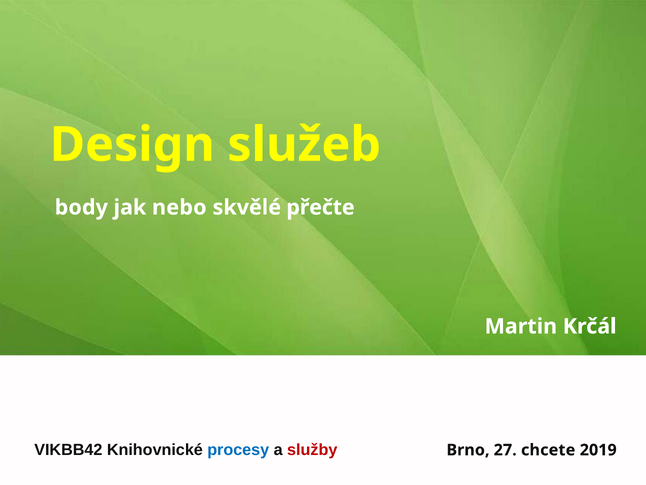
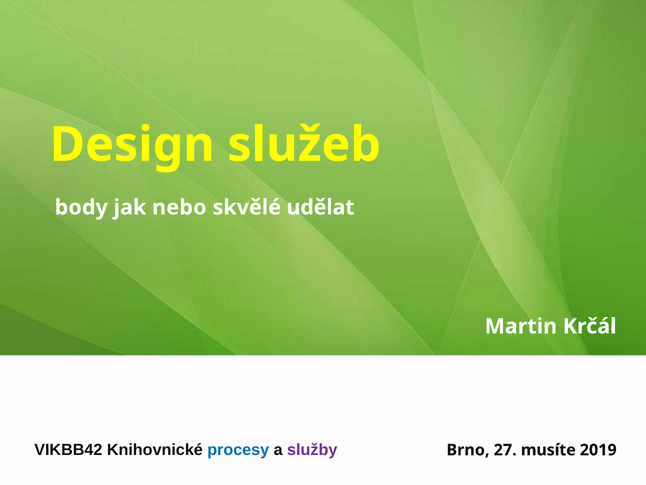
přečte: přečte -> udělat (321, 207)
služby colour: red -> purple (312, 450)
chcete: chcete -> musíte (548, 450)
